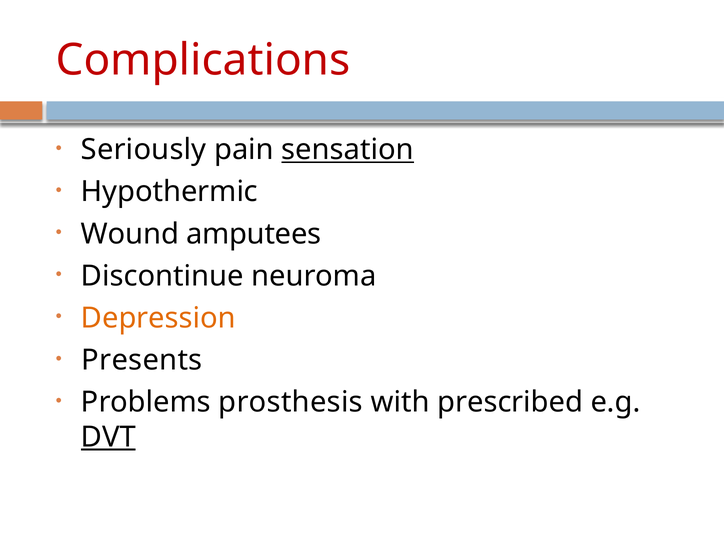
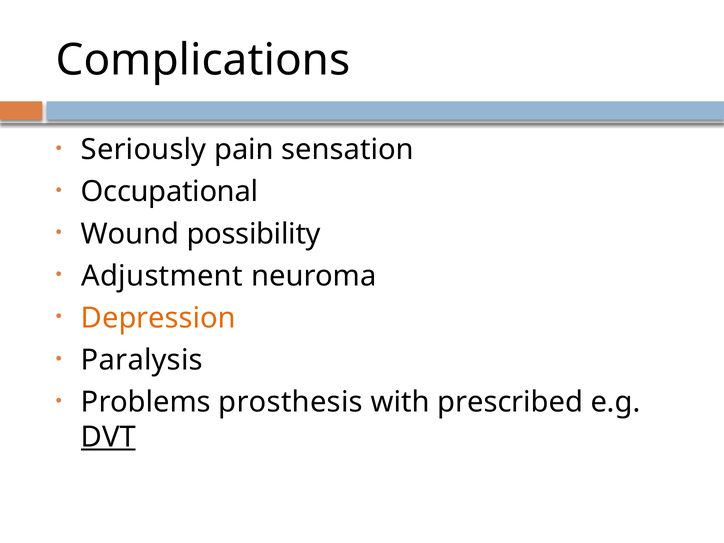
Complications colour: red -> black (203, 60)
sensation underline: present -> none (348, 150)
Hypothermic: Hypothermic -> Occupational (170, 192)
amputees: amputees -> possibility (254, 234)
Discontinue: Discontinue -> Adjustment (162, 276)
Presents: Presents -> Paralysis (142, 360)
